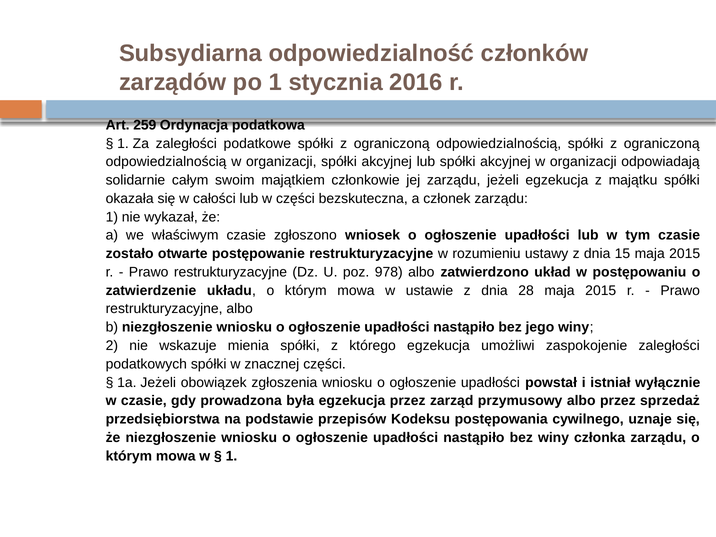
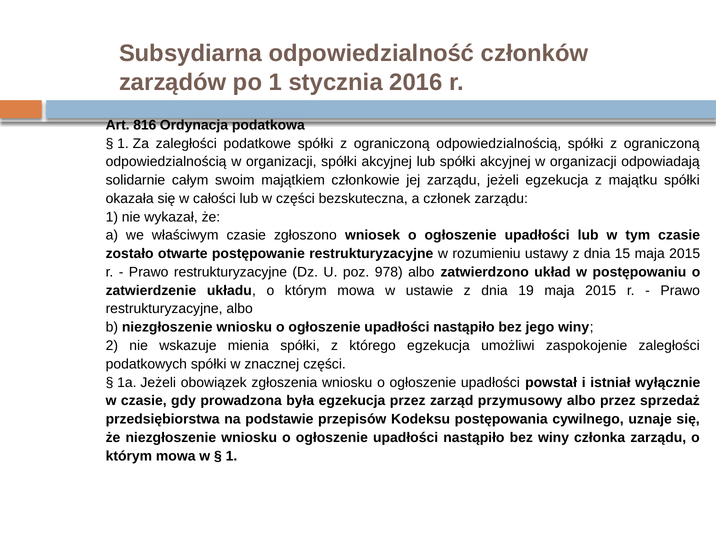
259: 259 -> 816 (145, 125)
28: 28 -> 19 (526, 291)
